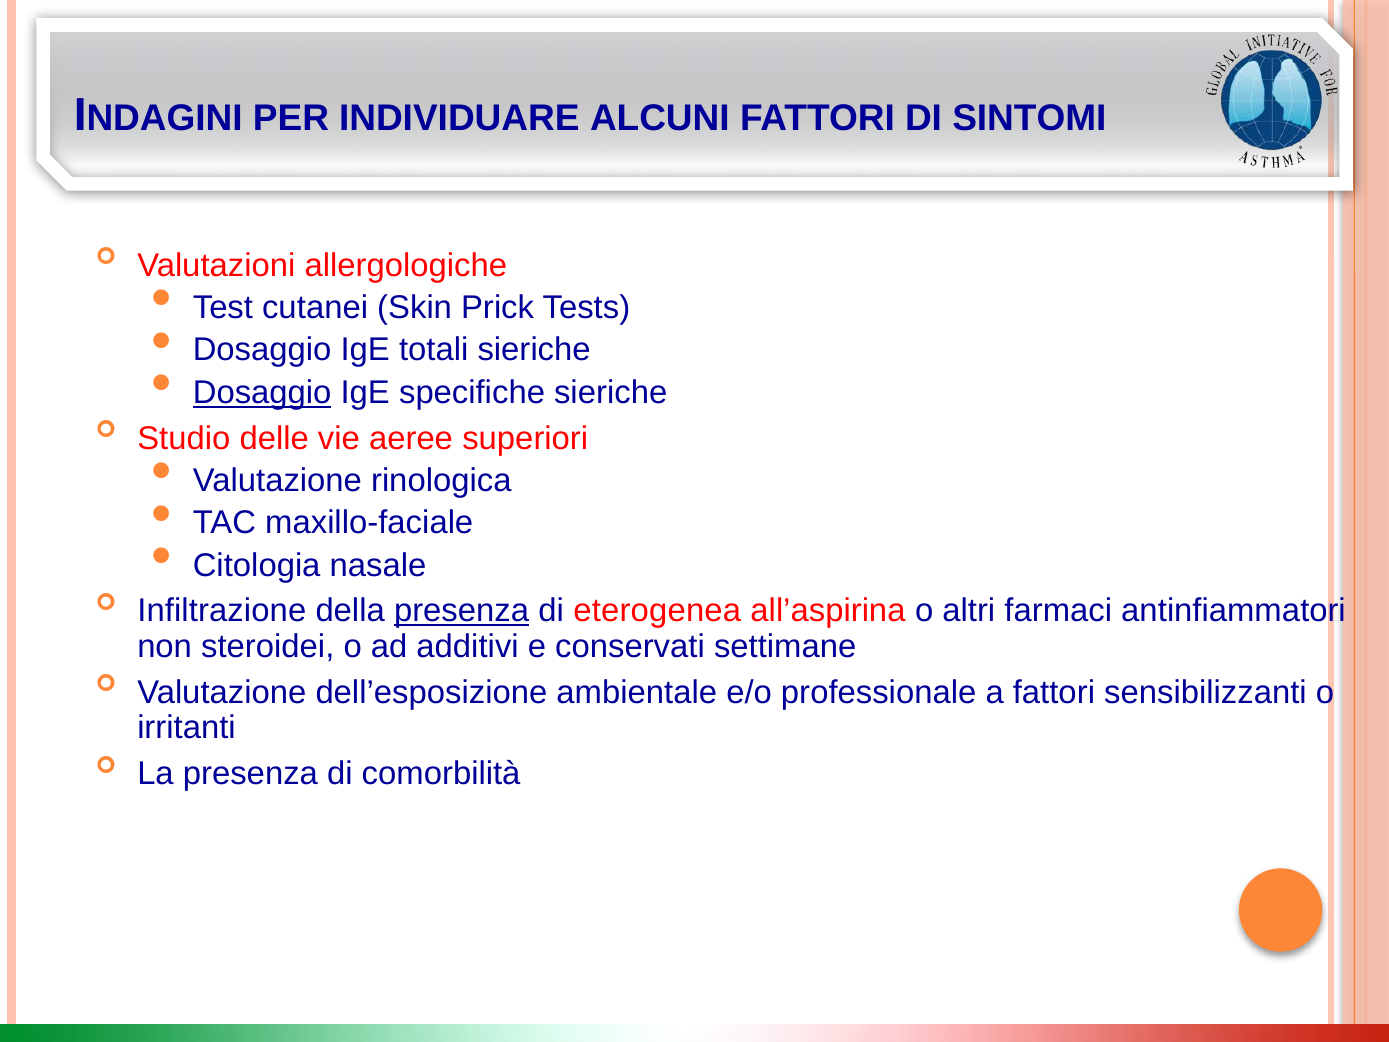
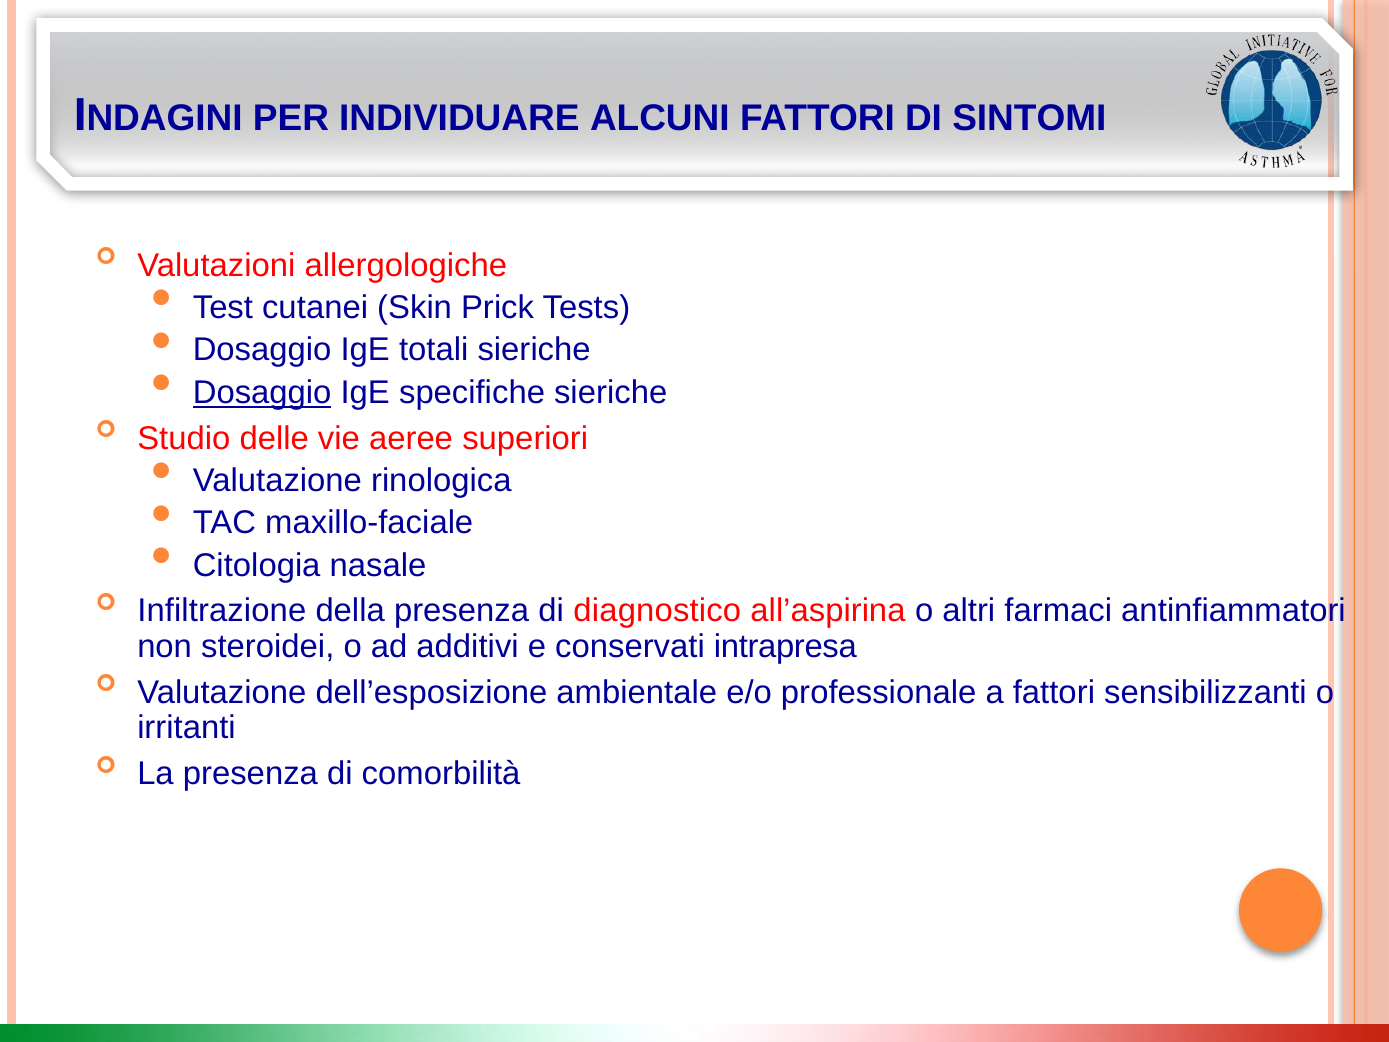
presenza underline: present -> none (462, 611)
eterogenea: eterogenea -> diagnostico (657, 611)
settimane: settimane -> intrapresa (785, 646)
